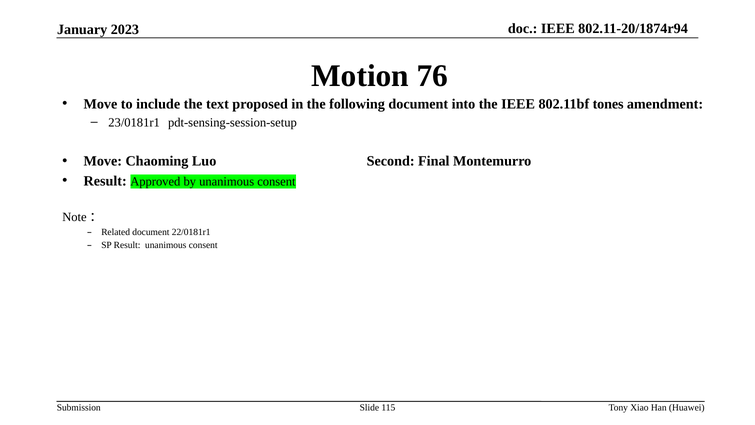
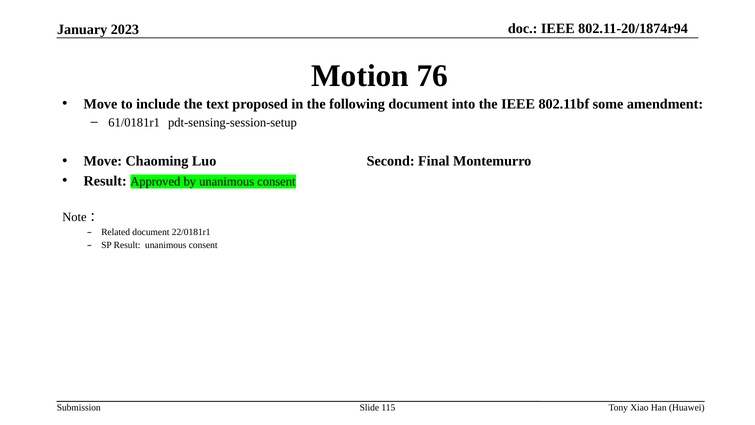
tones: tones -> some (608, 104)
23/0181r1: 23/0181r1 -> 61/0181r1 (134, 122)
